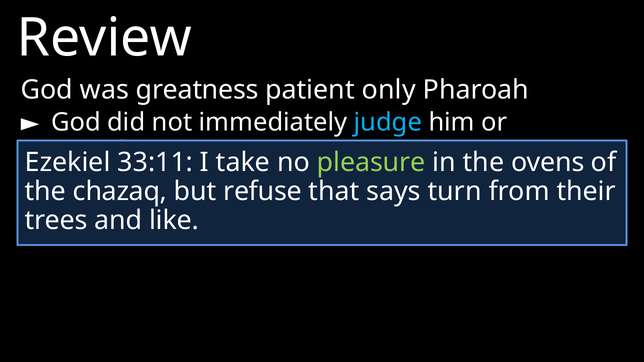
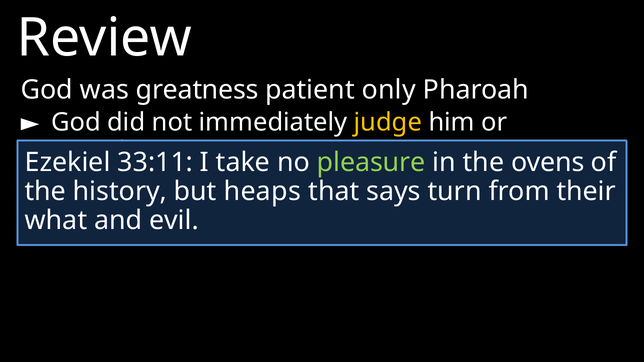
judge colour: light blue -> yellow (388, 122)
chazaq: chazaq -> history (120, 192)
refuse: refuse -> heaps (262, 192)
trees: trees -> what (56, 221)
like: like -> evil (174, 221)
